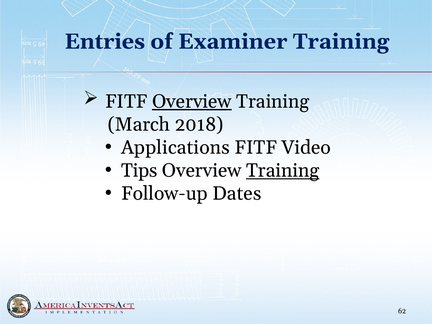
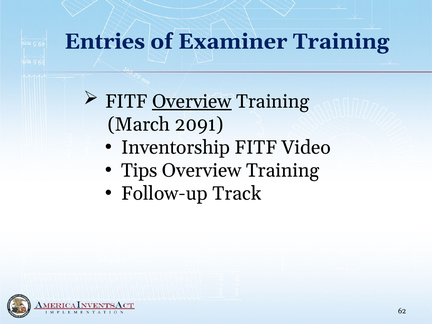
2018: 2018 -> 2091 (199, 124)
Applications: Applications -> Inventorship (176, 147)
Training underline: present -> none (283, 171)
Dates: Dates -> Track (237, 194)
